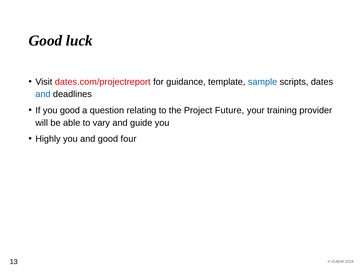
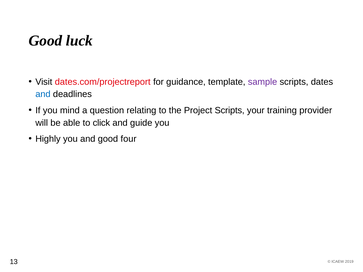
sample colour: blue -> purple (263, 82)
you good: good -> mind (70, 110)
Project Future: Future -> Scripts (230, 110)
vary: vary -> click (101, 123)
